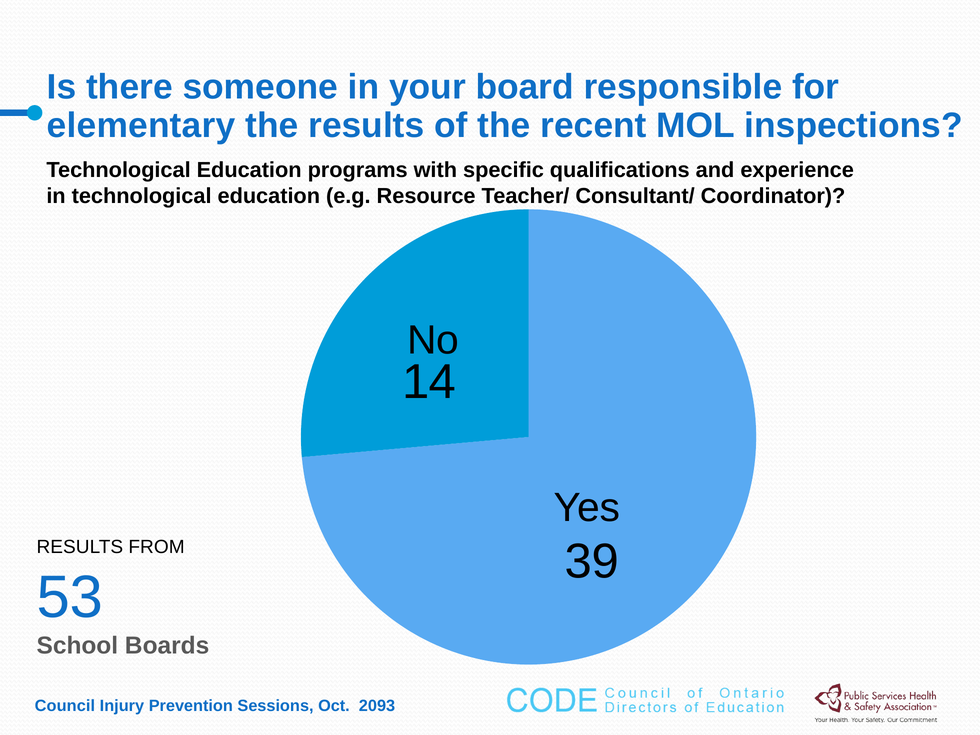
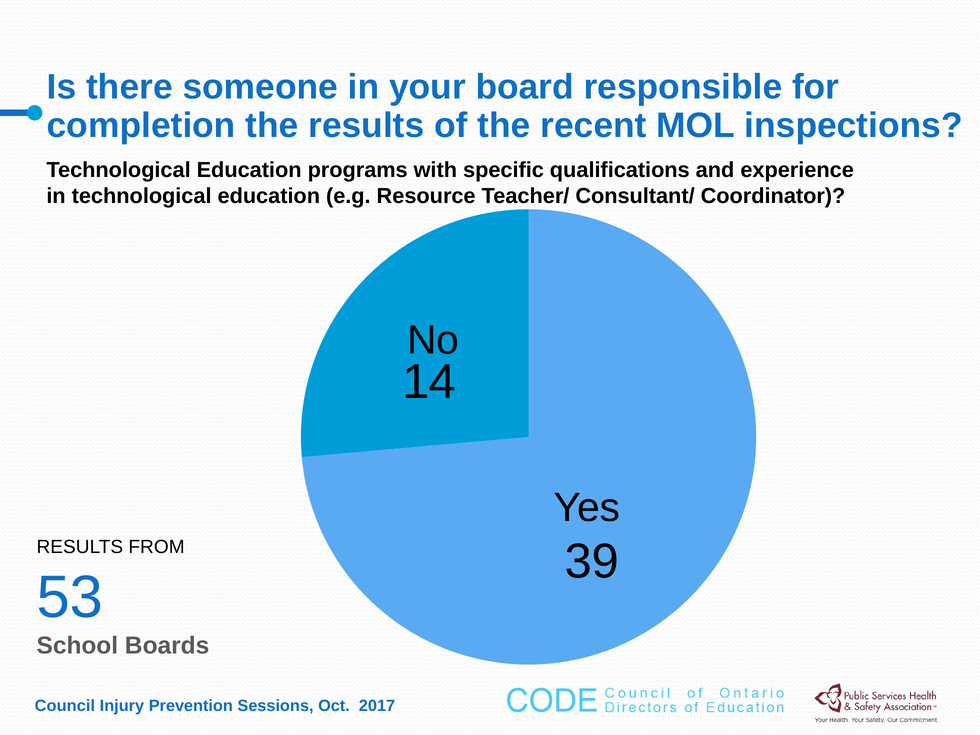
elementary: elementary -> completion (141, 125)
2093: 2093 -> 2017 (377, 706)
